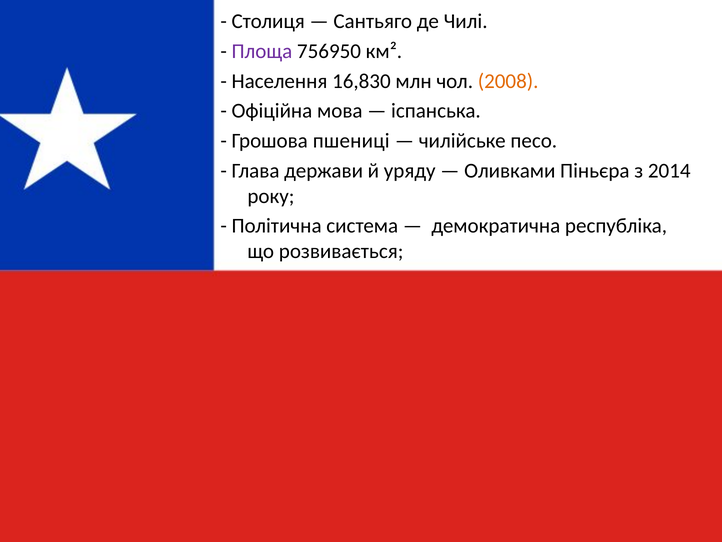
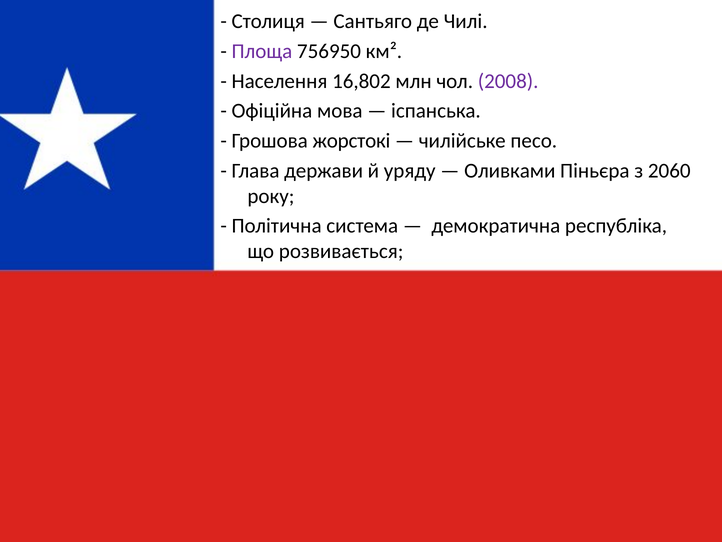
16,830: 16,830 -> 16,802 (361, 81)
2008 colour: orange -> purple (508, 81)
пшениці: пшениці -> жорстокі (351, 141)
2014: 2014 -> 2060 (669, 171)
